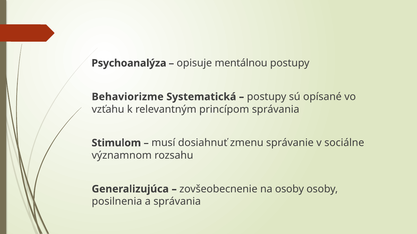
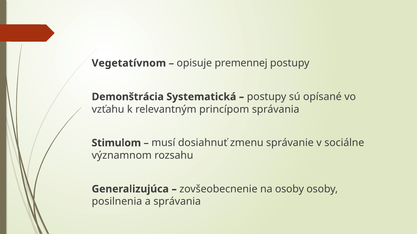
Psychoanalýza: Psychoanalýza -> Vegetatívnom (129, 63)
mentálnou: mentálnou -> premennej (241, 63)
Behaviorizme: Behaviorizme -> Demonštrácia (128, 97)
